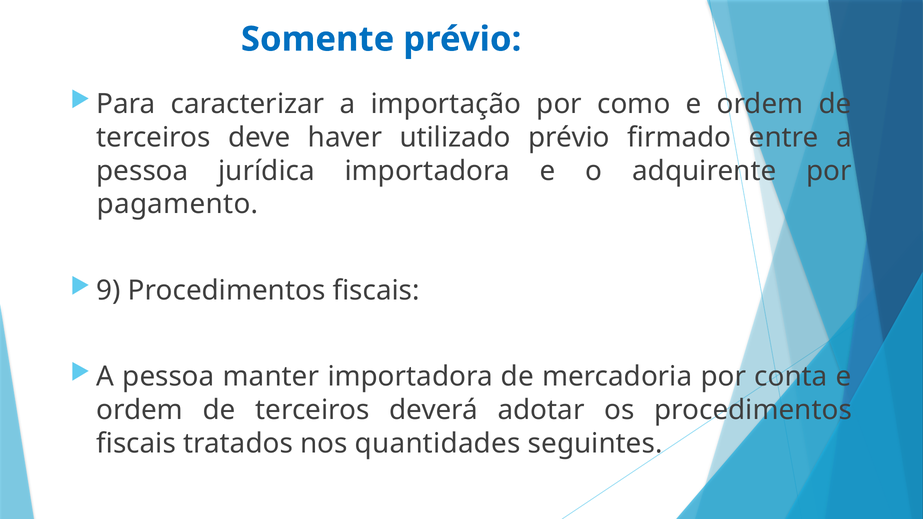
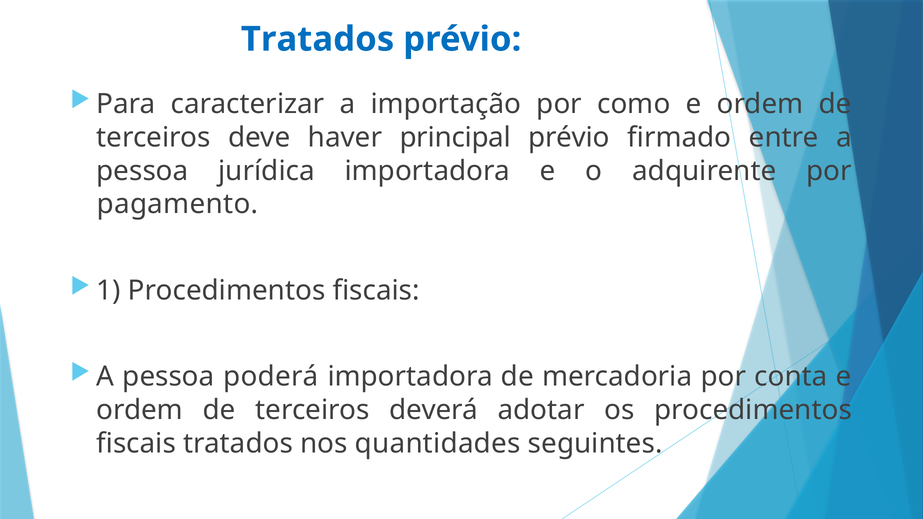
Somente: Somente -> Tratados (318, 39)
utilizado: utilizado -> principal (455, 137)
9: 9 -> 1 (108, 291)
manter: manter -> poderá (271, 377)
